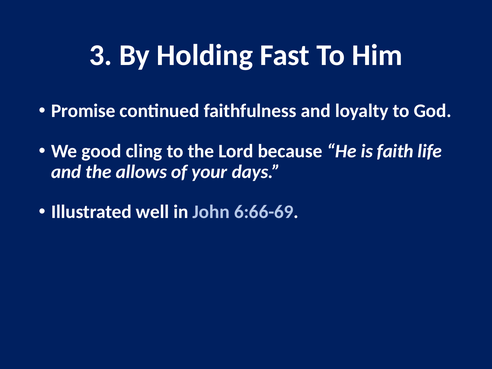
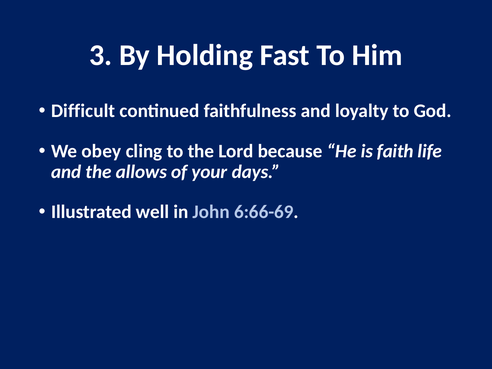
Promise: Promise -> Difficult (83, 111)
good: good -> obey (101, 151)
